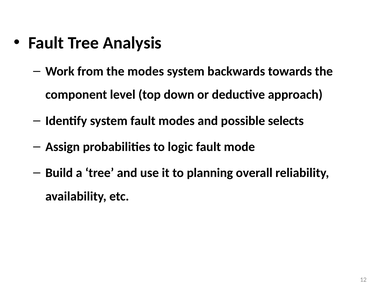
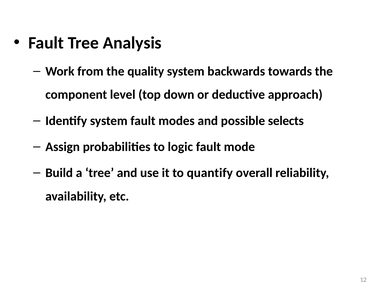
the modes: modes -> quality (146, 71)
planning: planning -> quantify (210, 172)
